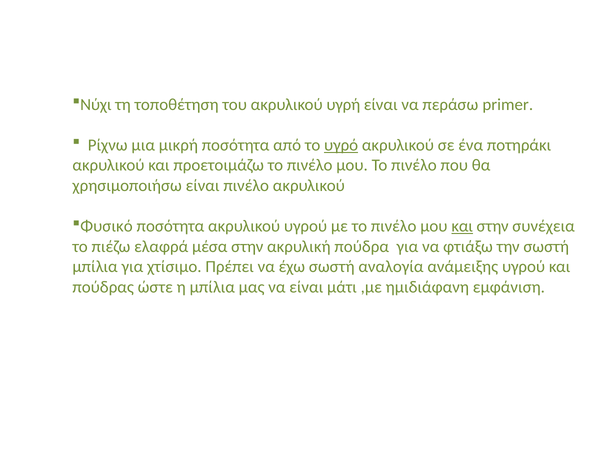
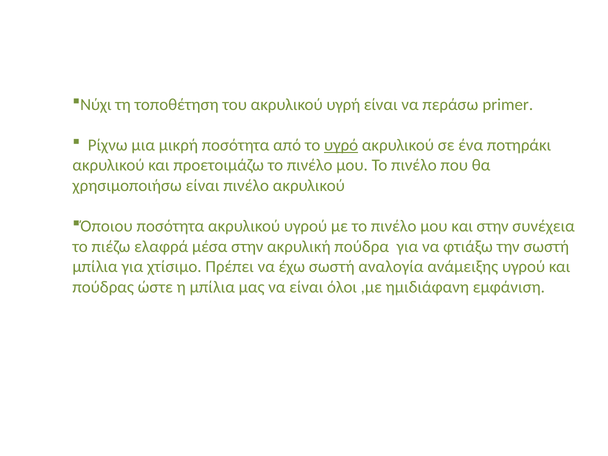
Φυσικό: Φυσικό -> Όποιου (106, 226)
και underline: present -> none (462, 226)
μάτι: μάτι -> όλοι (342, 287)
